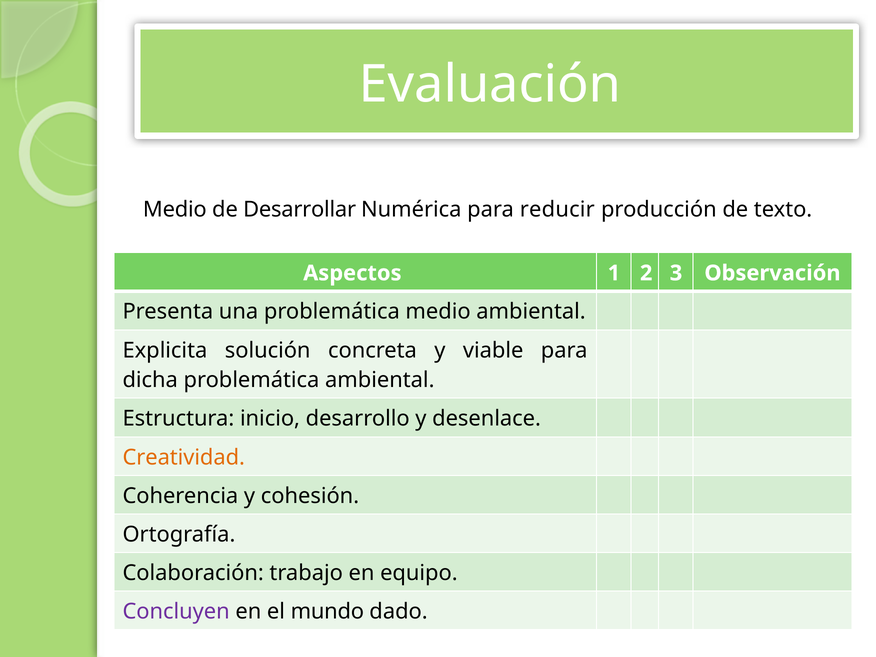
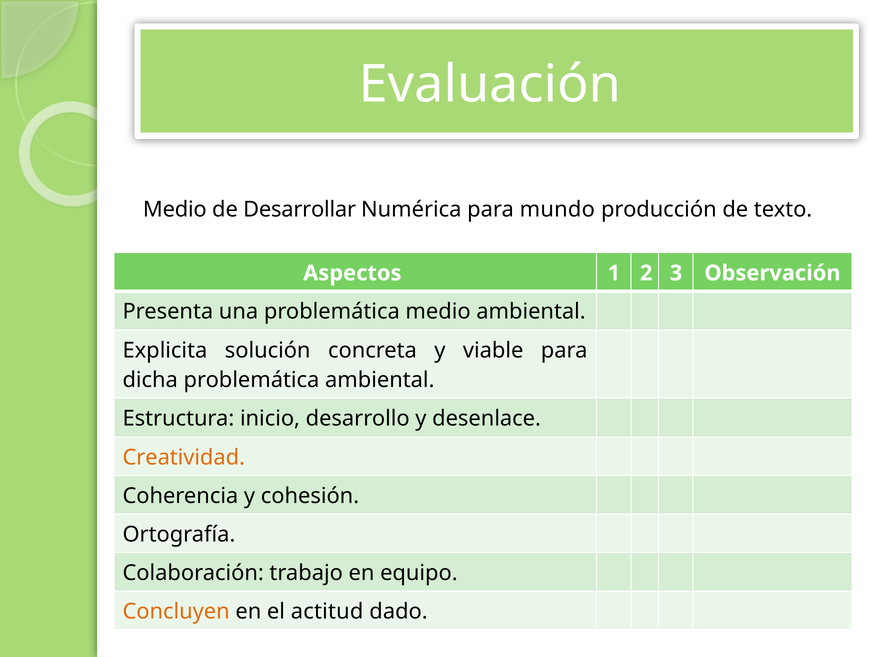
reducir: reducir -> mundo (557, 209)
Concluyen colour: purple -> orange (176, 612)
mundo: mundo -> actitud (327, 612)
